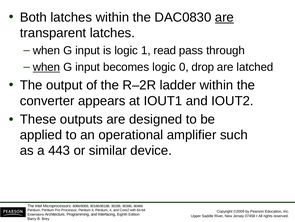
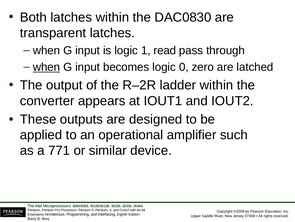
are underline: present -> none (224, 17)
drop: drop -> zero (203, 67)
443: 443 -> 771 (59, 150)
